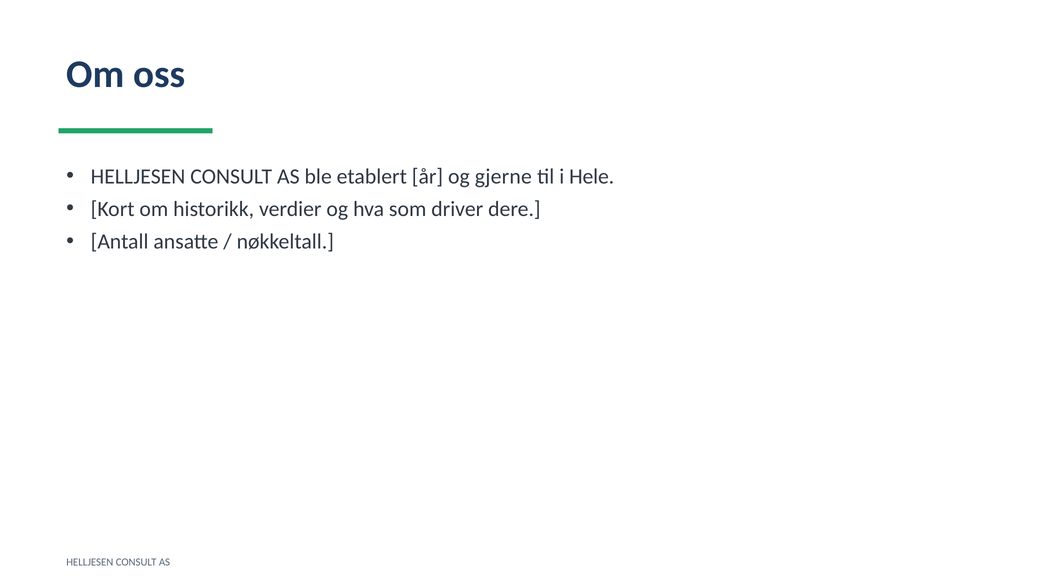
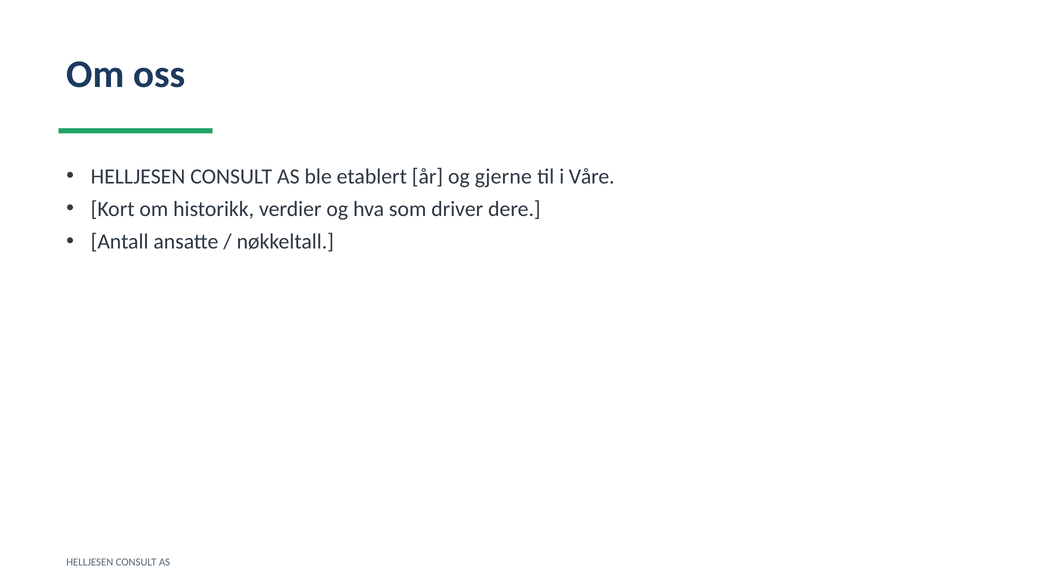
Hele: Hele -> Våre (592, 176)
